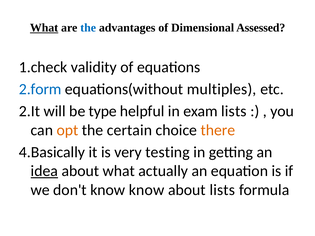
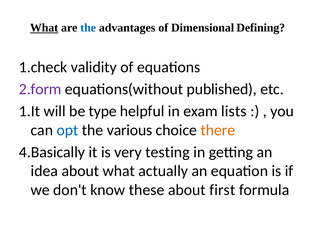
Assessed: Assessed -> Defining (261, 28)
2.form colour: blue -> purple (40, 89)
multiples: multiples -> published (222, 89)
2.It: 2.It -> 1.It (29, 111)
opt colour: orange -> blue (67, 130)
certain: certain -> various (130, 130)
idea underline: present -> none (44, 171)
know know: know -> these (147, 190)
about lists: lists -> first (222, 190)
